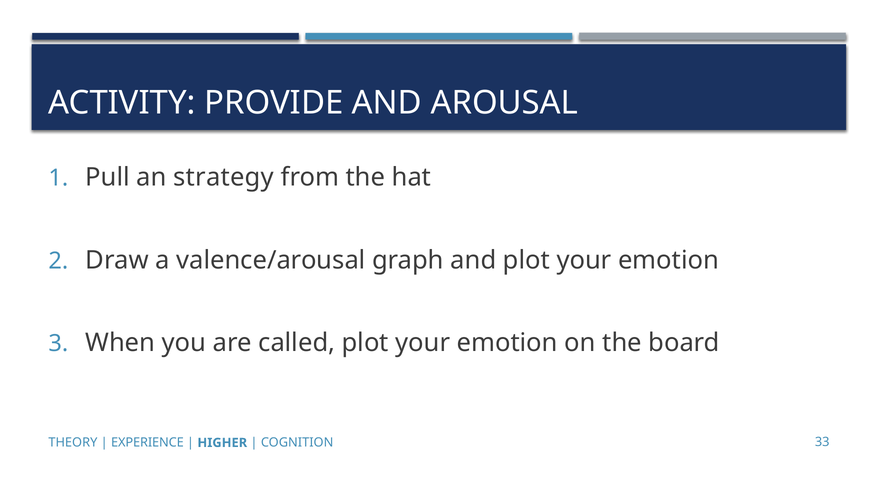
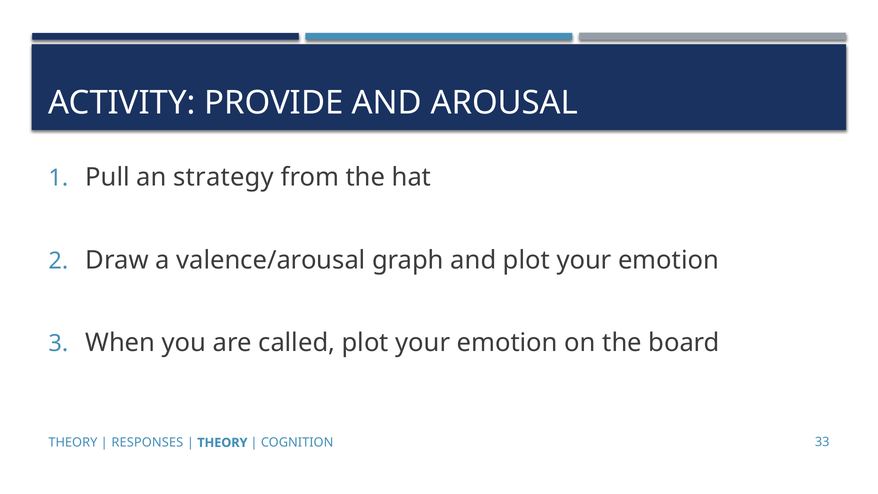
EXPERIENCE: EXPERIENCE -> RESPONSES (147, 443)
HIGHER: HIGHER -> THEORY (222, 443)
